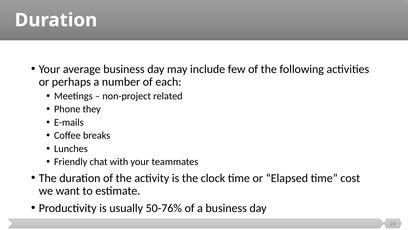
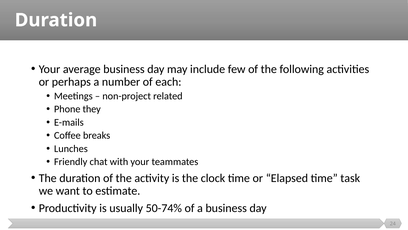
cost: cost -> task (350, 178)
50-76%: 50-76% -> 50-74% (164, 208)
